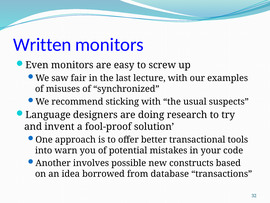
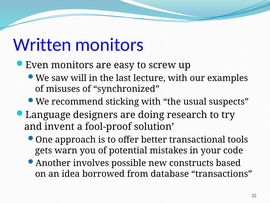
fair: fair -> will (79, 78)
into: into -> gets (44, 150)
